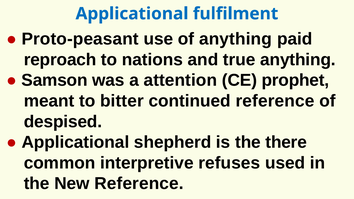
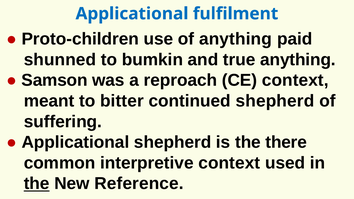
Proto-peasant: Proto-peasant -> Proto-children (80, 39)
reproach: reproach -> shunned (60, 60)
nations: nations -> bumkin (152, 60)
attention: attention -> reproach (180, 80)
CE prophet: prophet -> context (295, 80)
continued reference: reference -> shepherd (275, 101)
despised: despised -> suffering (63, 122)
interpretive refuses: refuses -> context (229, 163)
the underline: none -> present (37, 184)
